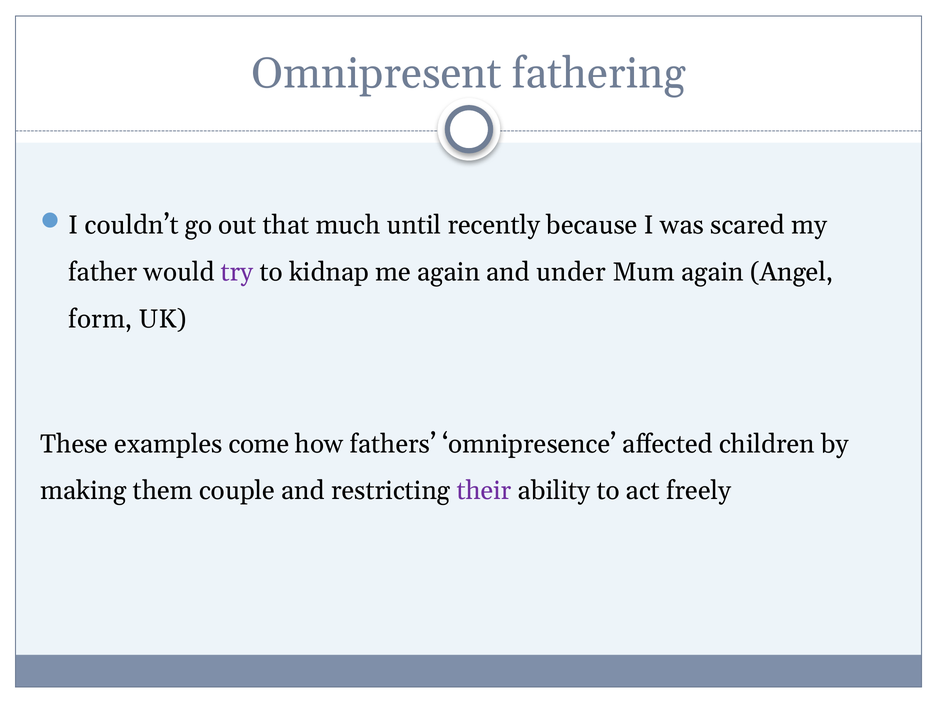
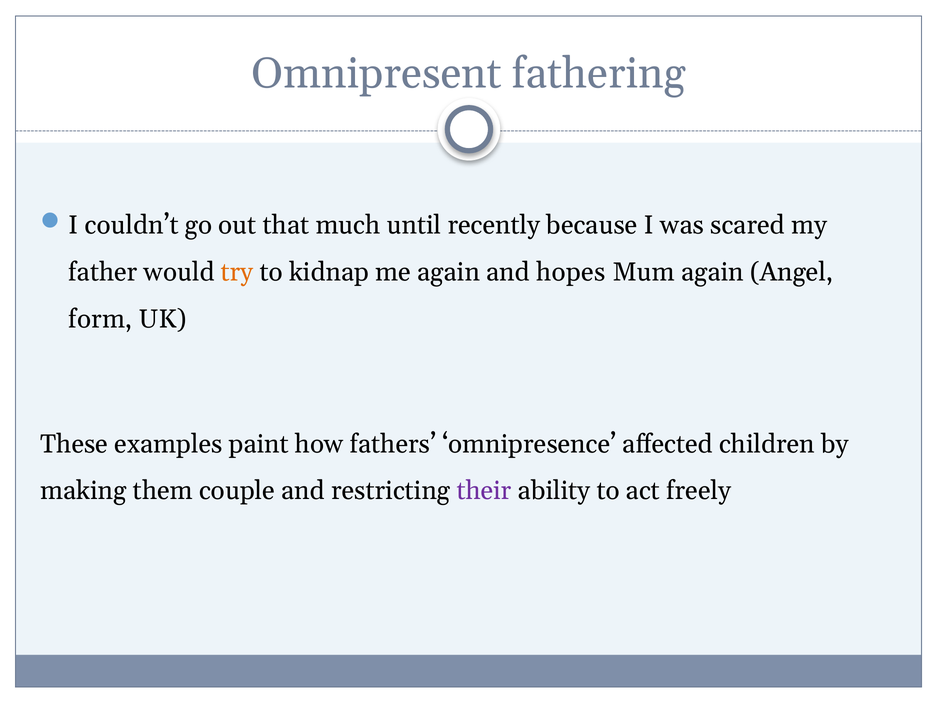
try colour: purple -> orange (237, 272)
under: under -> hopes (571, 272)
come: come -> paint (259, 444)
